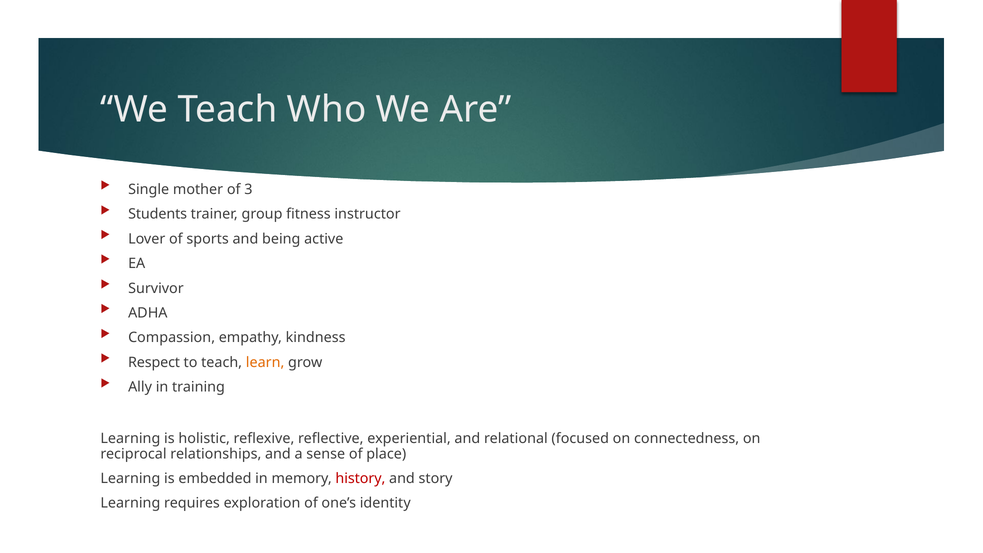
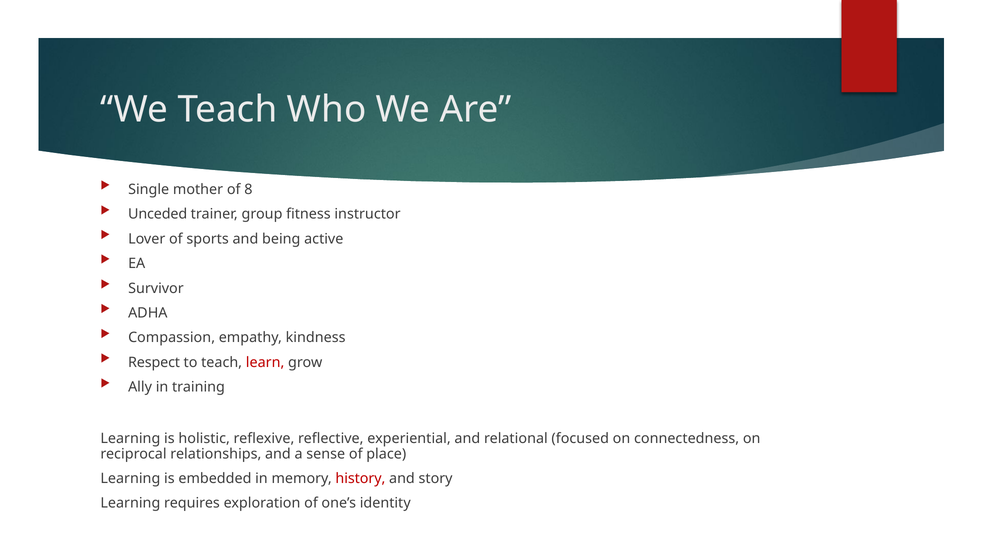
3: 3 -> 8 (248, 190)
Students: Students -> Unceded (158, 214)
learn colour: orange -> red (265, 362)
